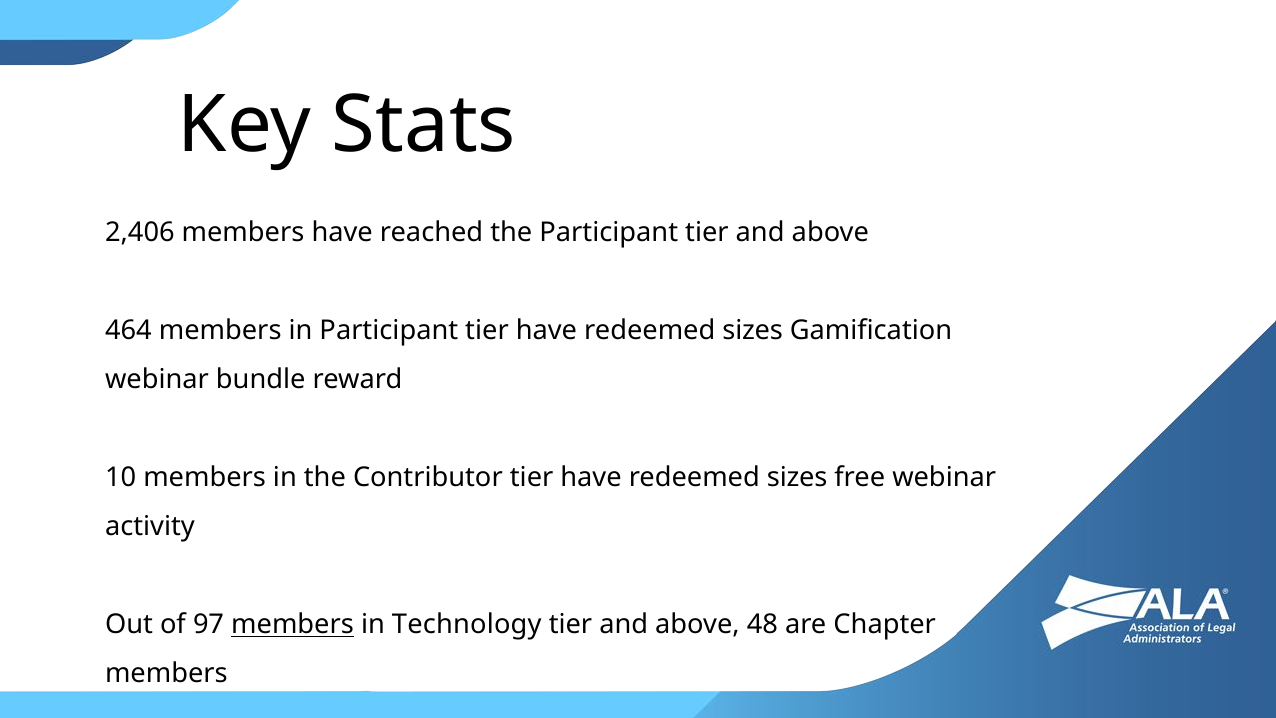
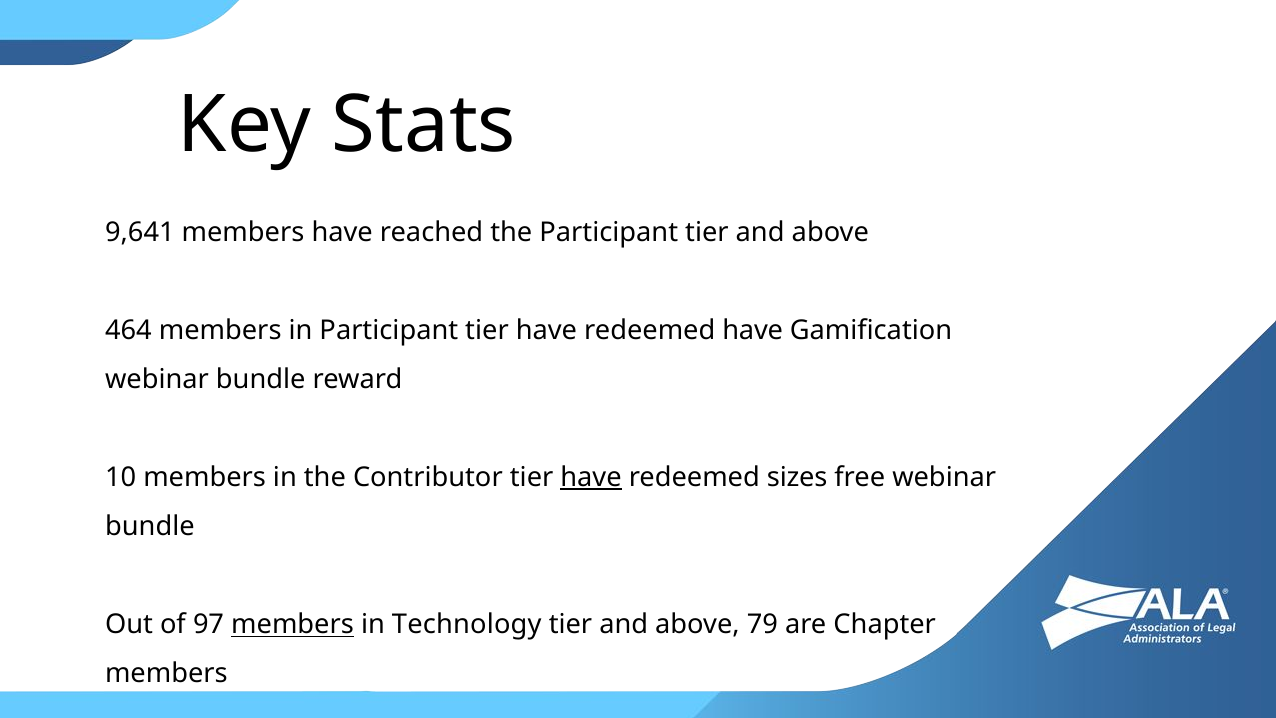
2,406: 2,406 -> 9,641 (140, 232)
sizes: sizes -> have (753, 330)
have underline: none -> present (591, 477)
activity: activity -> bundle (150, 526)
48: 48 -> 79 (762, 625)
